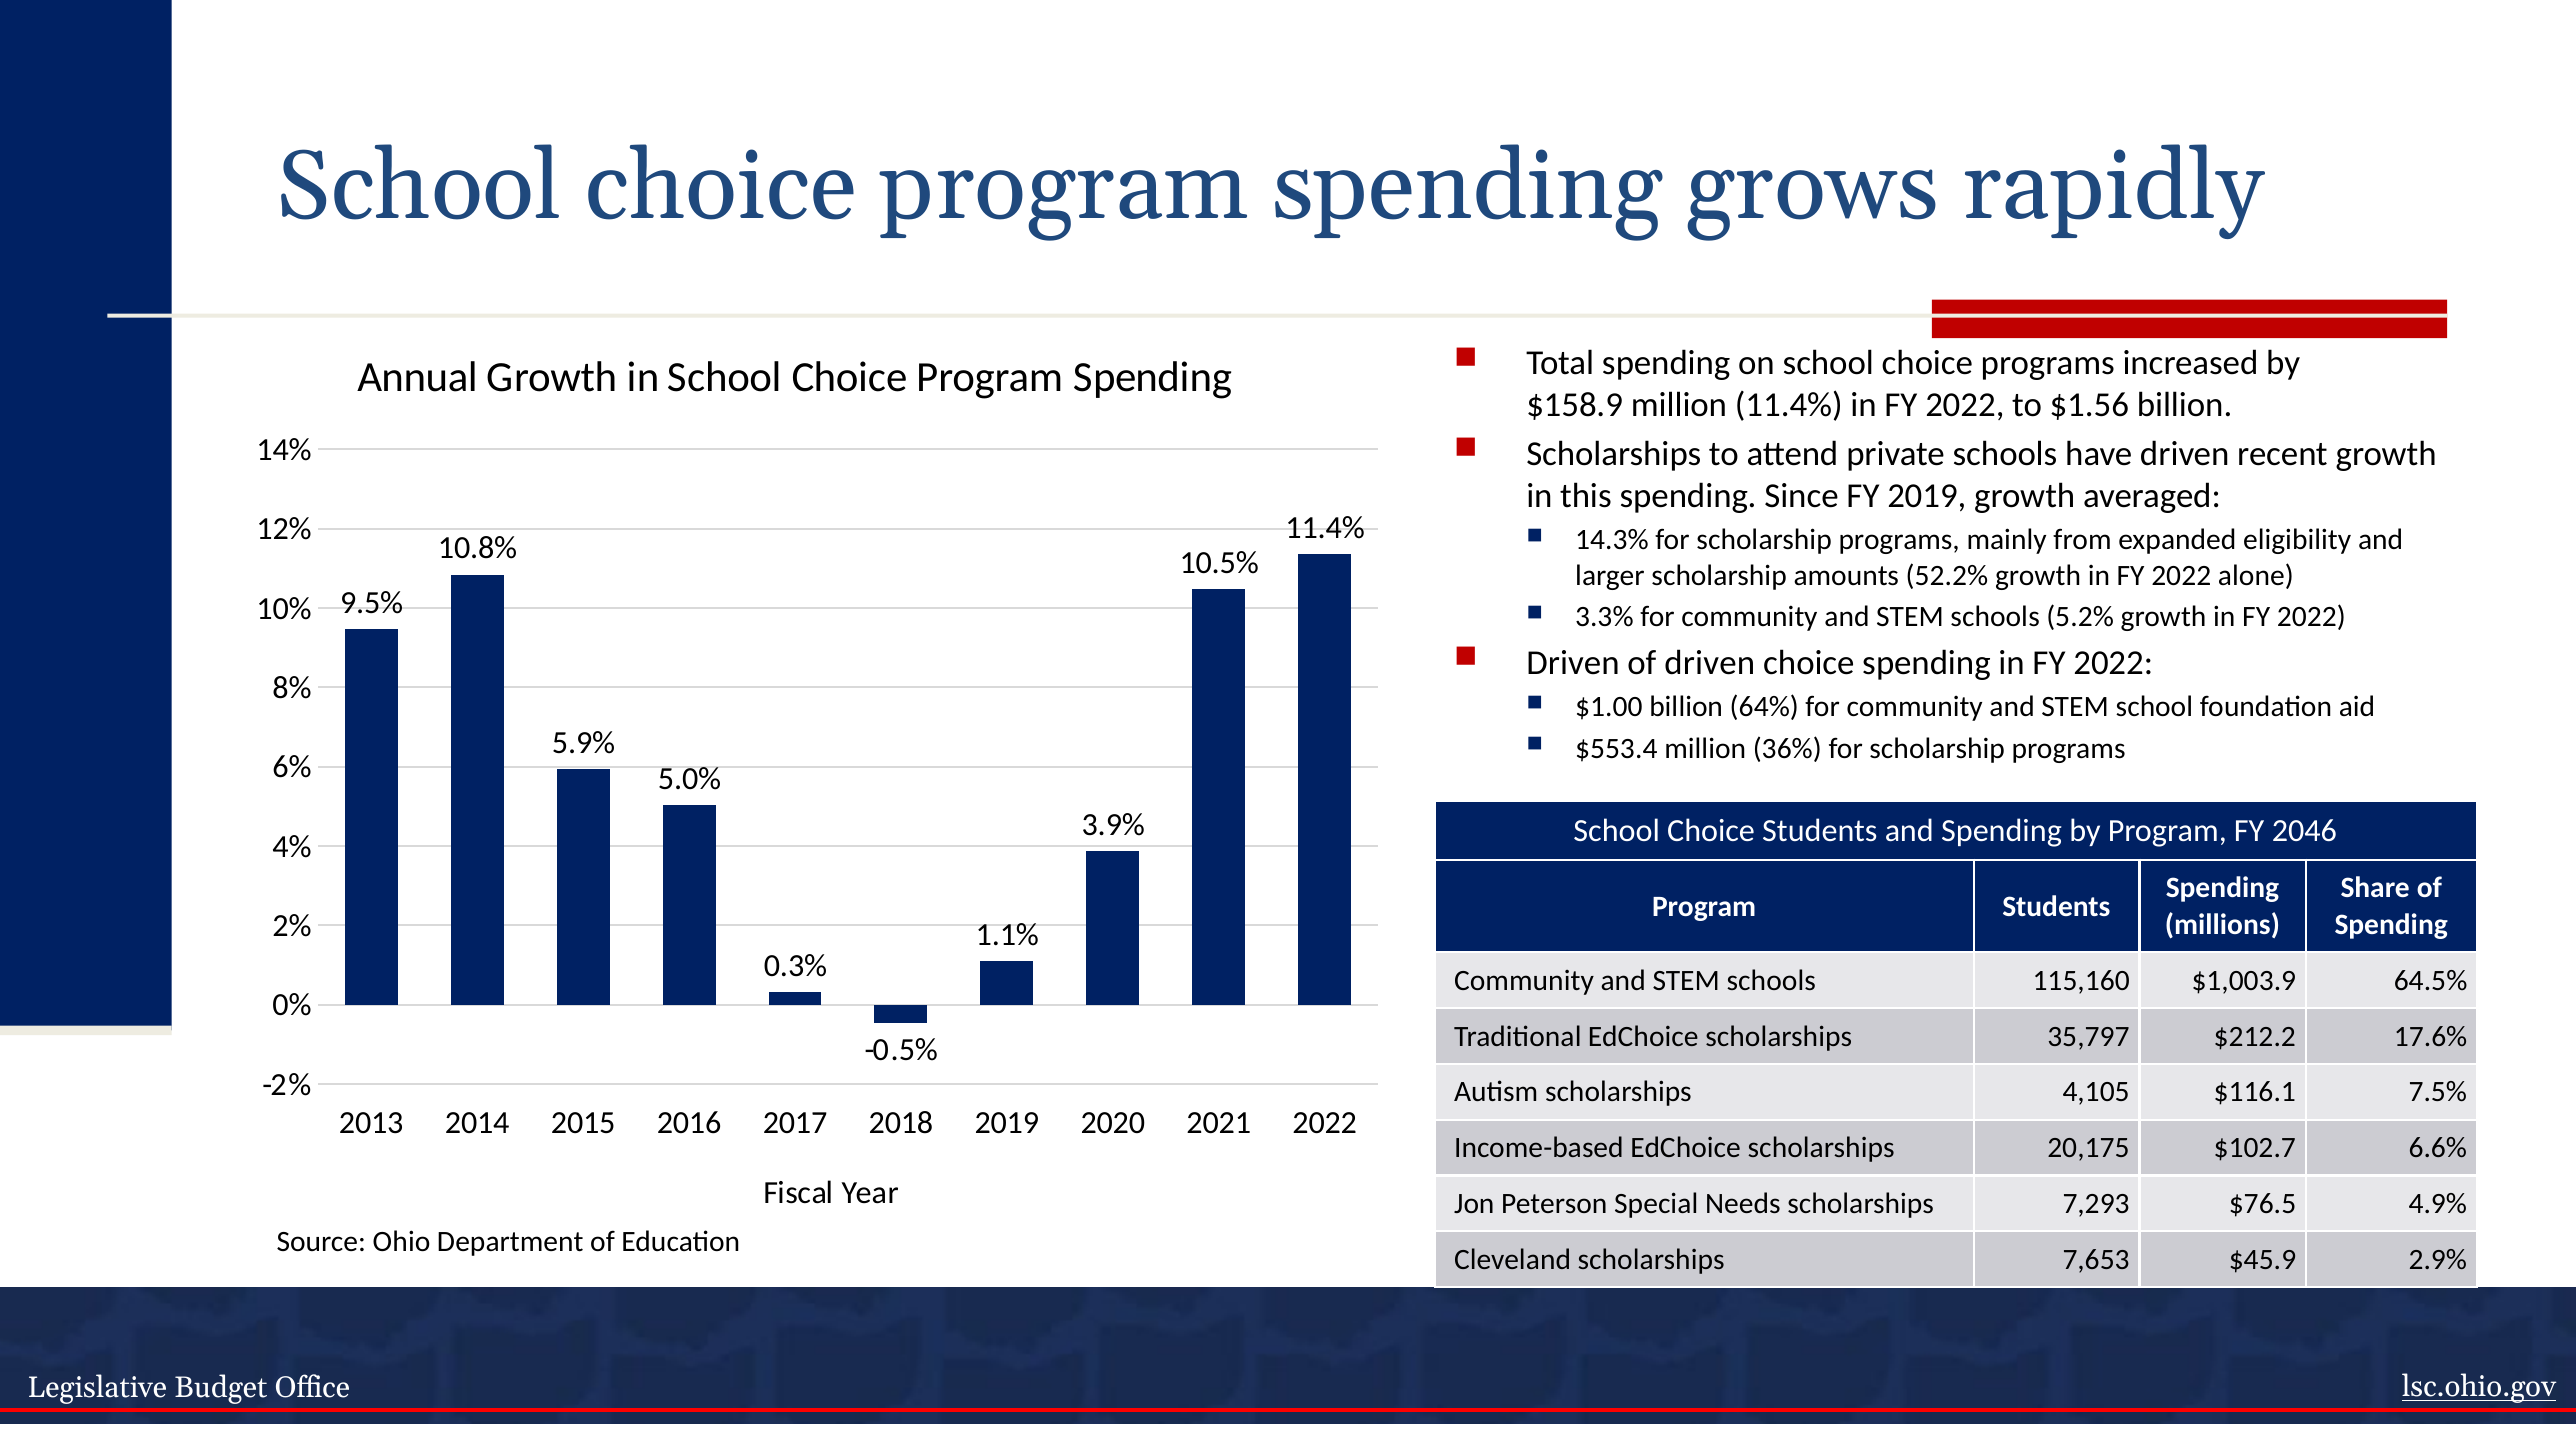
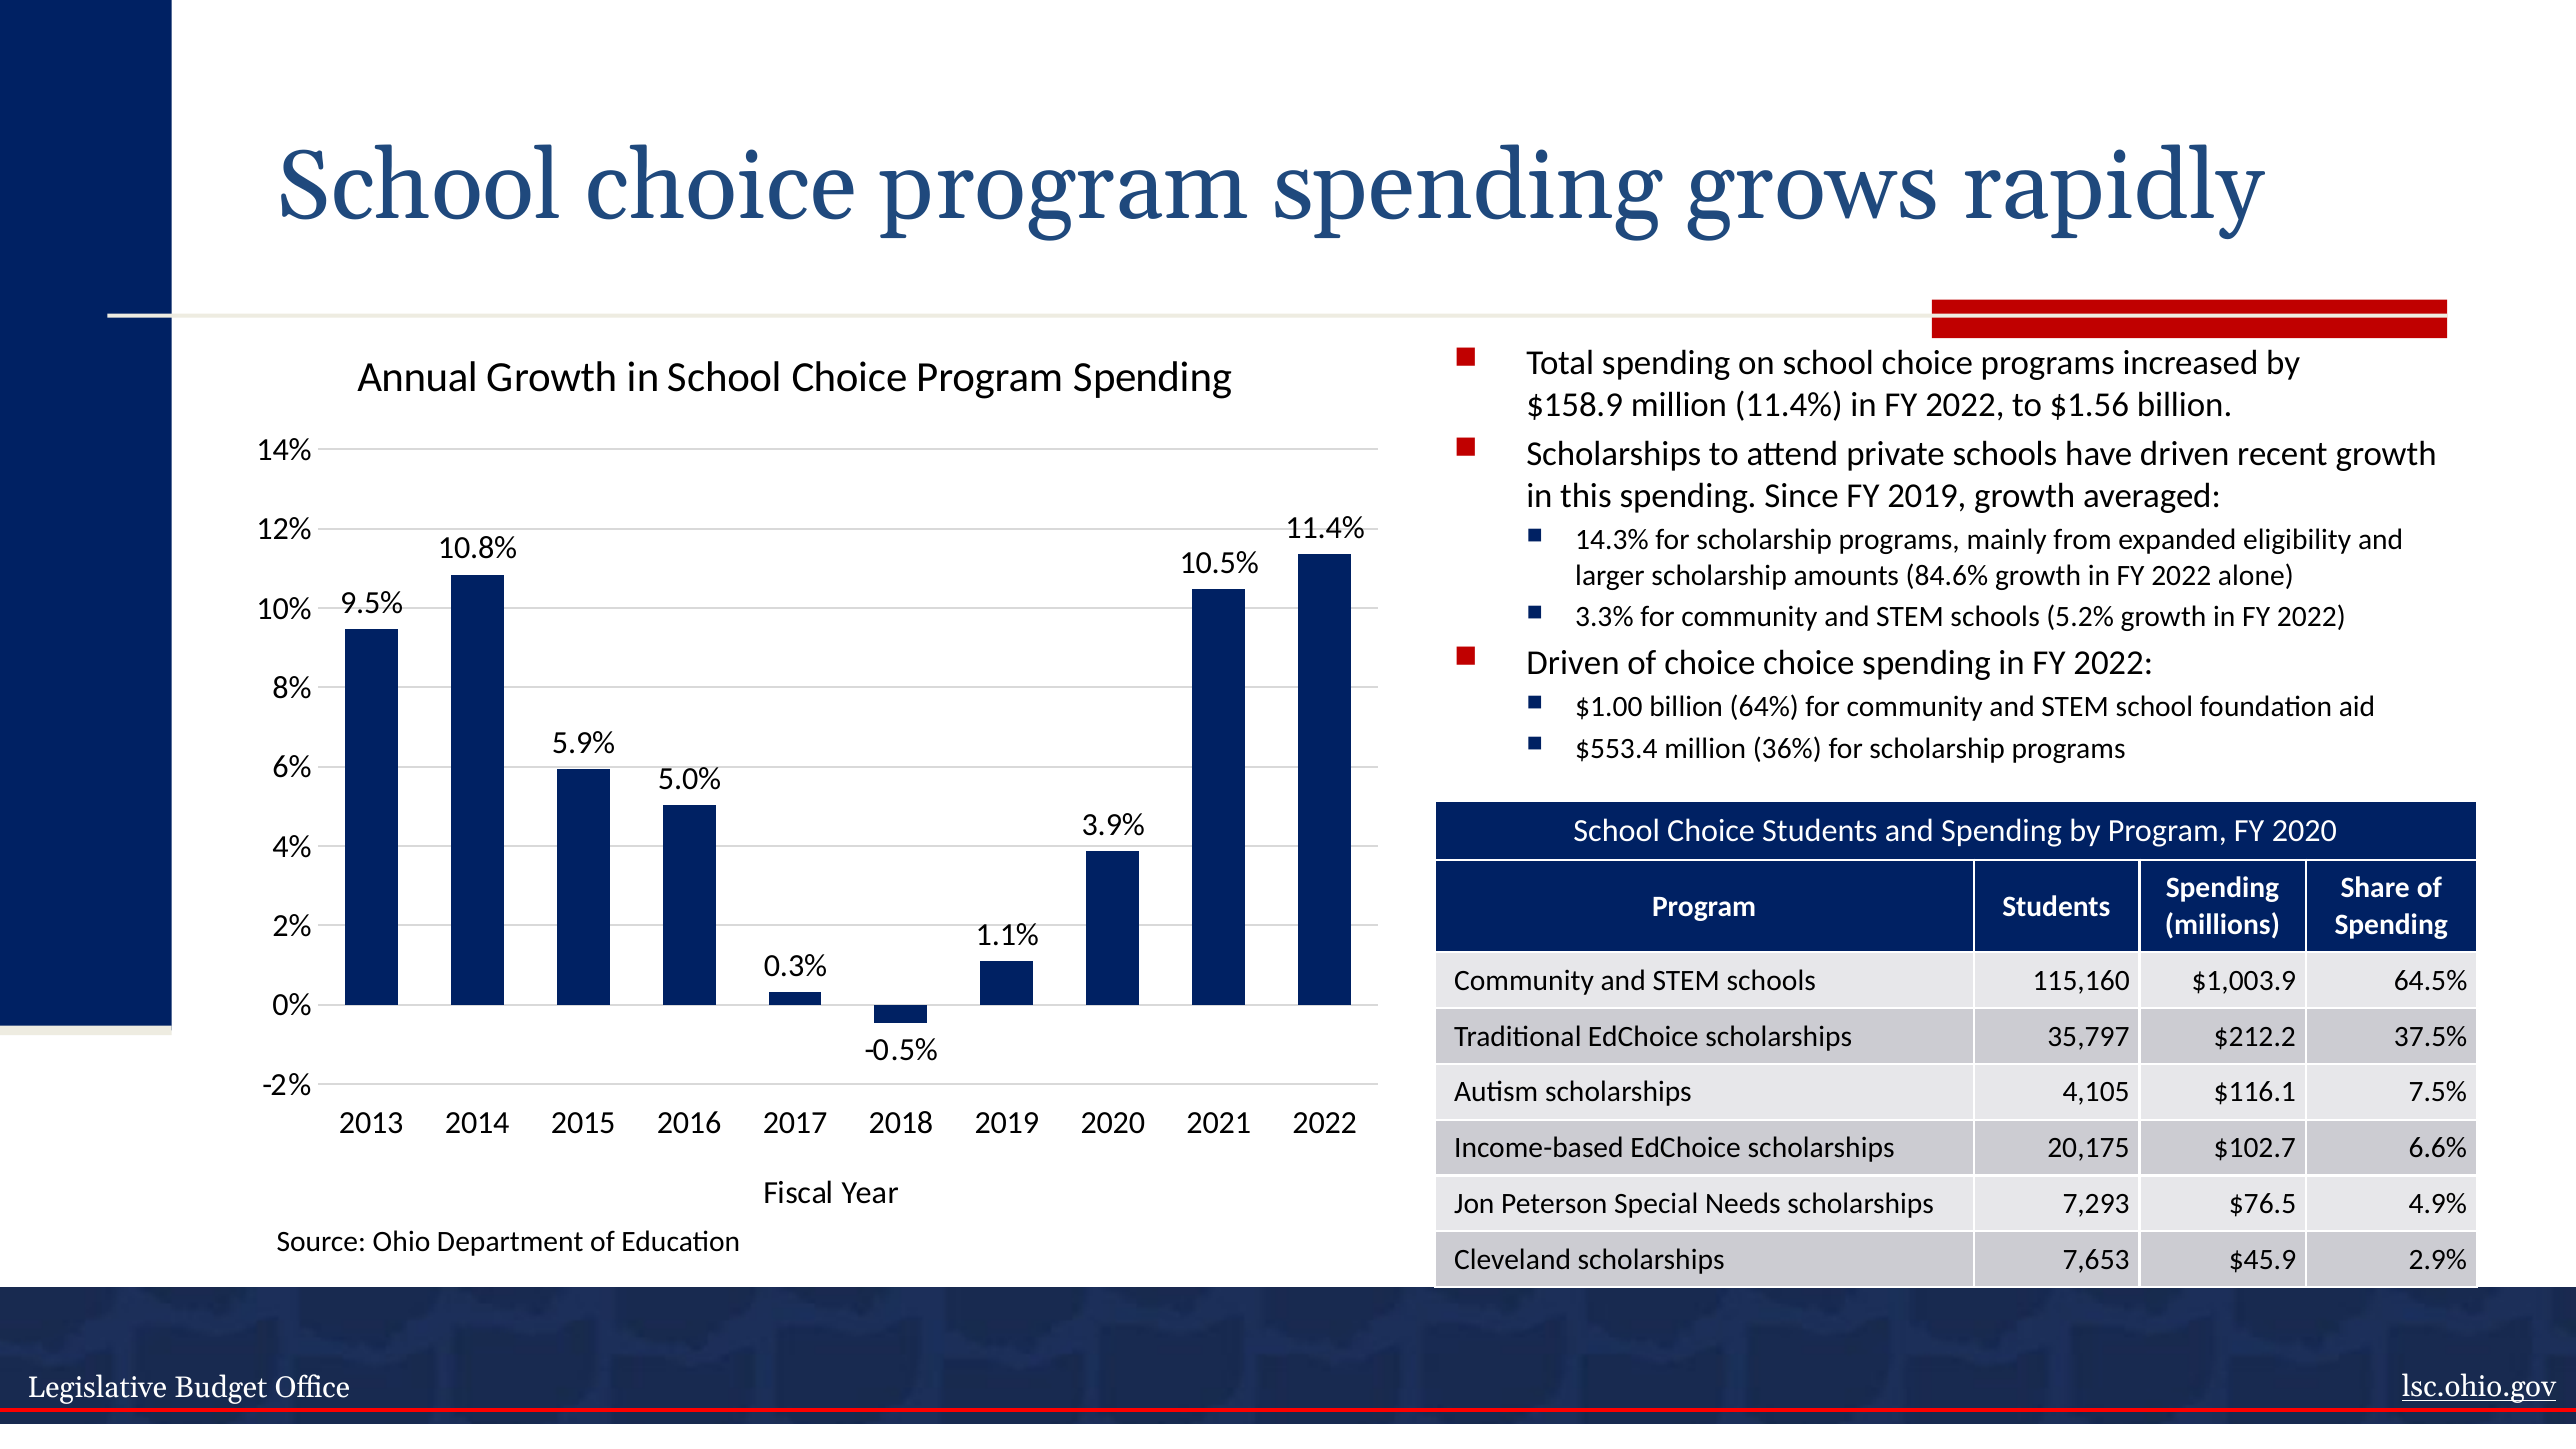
52.2%: 52.2% -> 84.6% (1947, 575)
of driven: driven -> choice (1710, 663)
FY 2046: 2046 -> 2020 (2304, 831)
17.6%: 17.6% -> 37.5% (2431, 1036)
